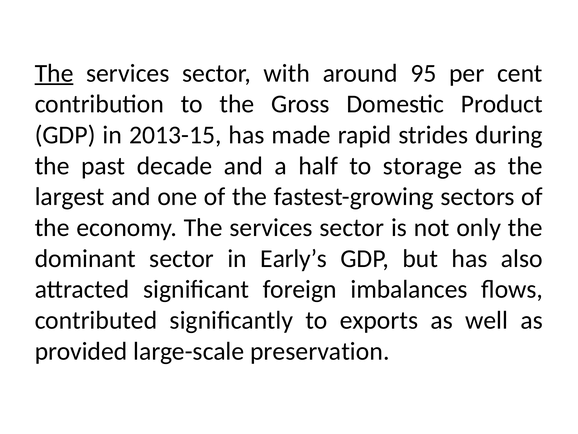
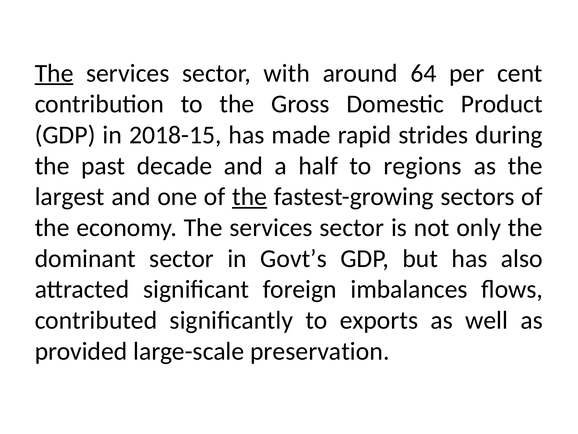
95: 95 -> 64 (423, 73)
2013-15: 2013-15 -> 2018-15 (175, 135)
storage: storage -> regions (422, 166)
the underline: none -> present (250, 197)
Early’s: Early’s -> Govt’s (294, 258)
